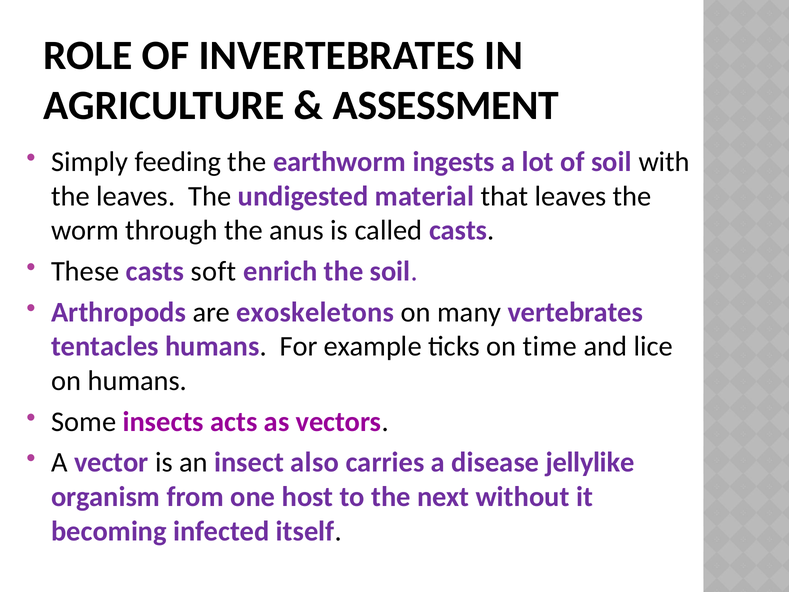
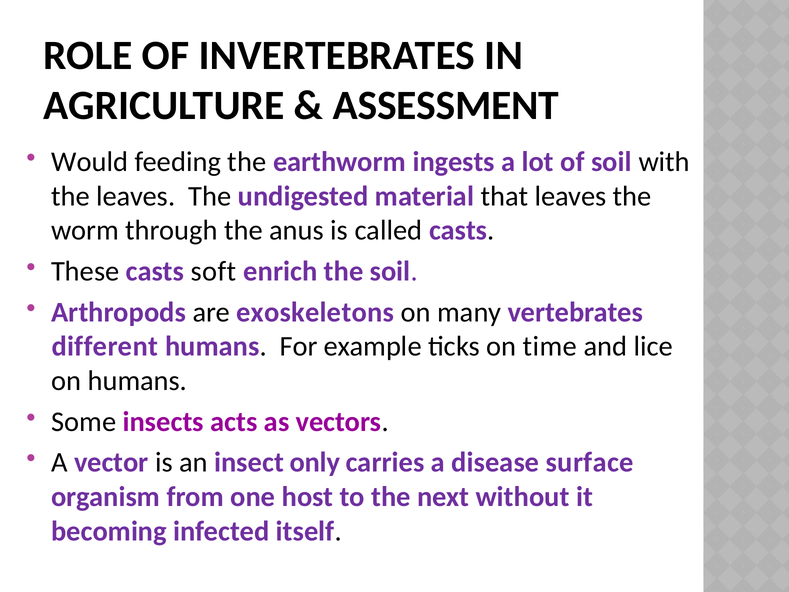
Simply: Simply -> Would (90, 162)
tentacles: tentacles -> different (105, 346)
also: also -> only (315, 462)
jellylike: jellylike -> surface (590, 462)
